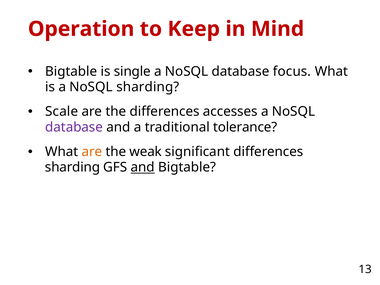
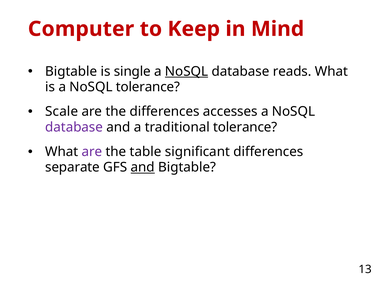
Operation: Operation -> Computer (81, 29)
NoSQL underline: none -> present (187, 71)
focus: focus -> reads (292, 71)
NoSQL sharding: sharding -> tolerance (148, 87)
are colour: orange -> purple (92, 152)
weak: weak -> table (146, 152)
sharding: sharding -> separate (72, 167)
